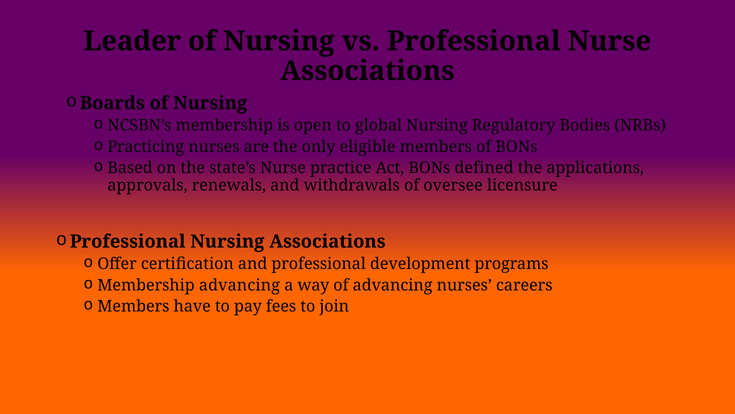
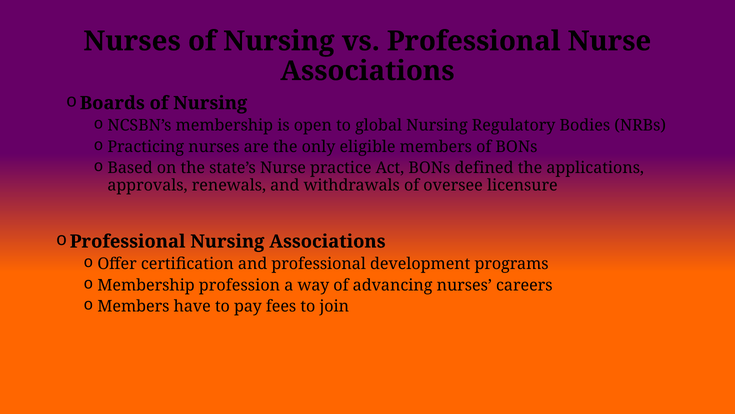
Leader: Leader -> Nurses (132, 41)
Membership advancing: advancing -> profession (239, 285)
